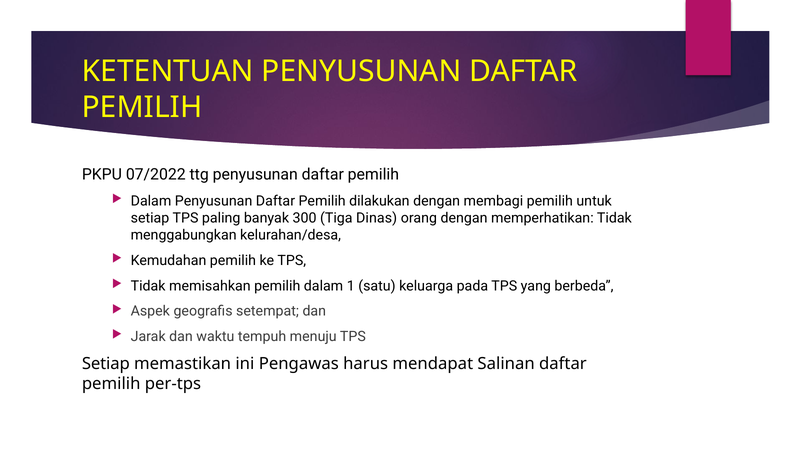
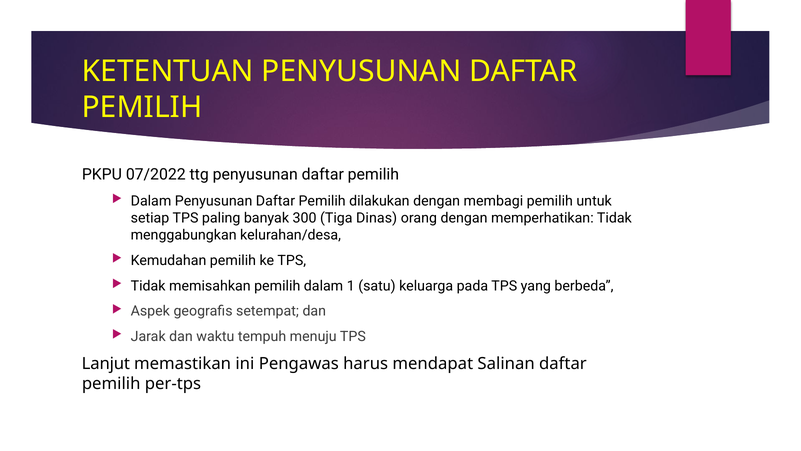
Setiap: Setiap -> Lanjut (106, 363)
